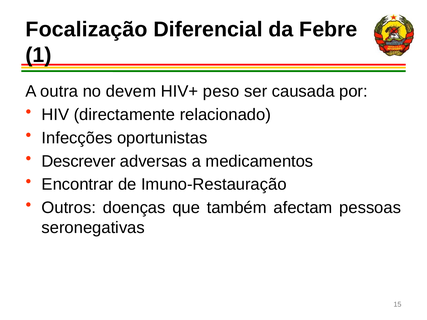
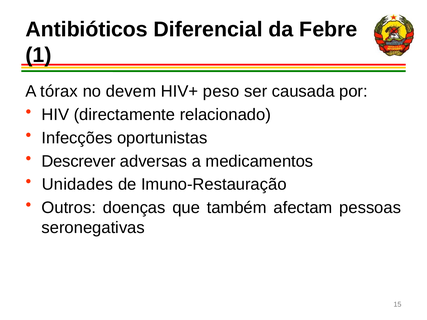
Focalização: Focalização -> Antibióticos (87, 30)
outra: outra -> tórax (59, 92)
Encontrar: Encontrar -> Unidades (77, 185)
